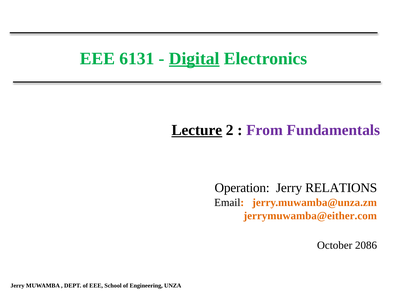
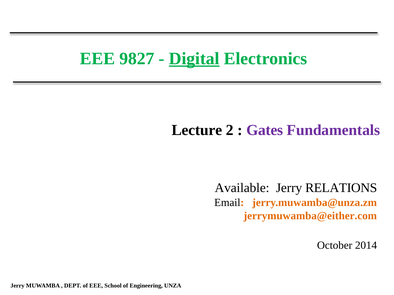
6131: 6131 -> 9827 (137, 59)
Lecture underline: present -> none (197, 130)
From: From -> Gates (265, 130)
Operation: Operation -> Available (242, 188)
2086: 2086 -> 2014 (366, 246)
